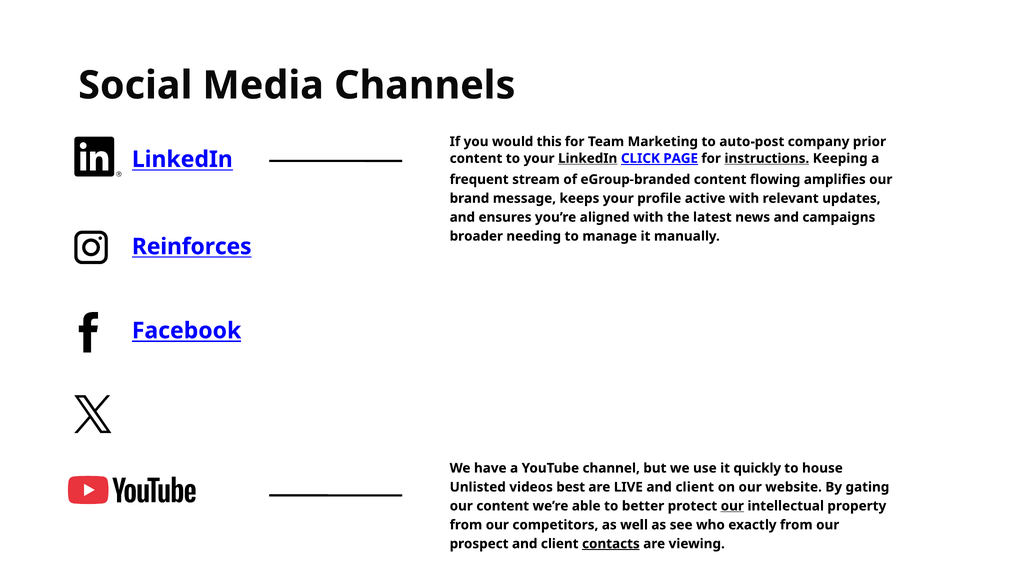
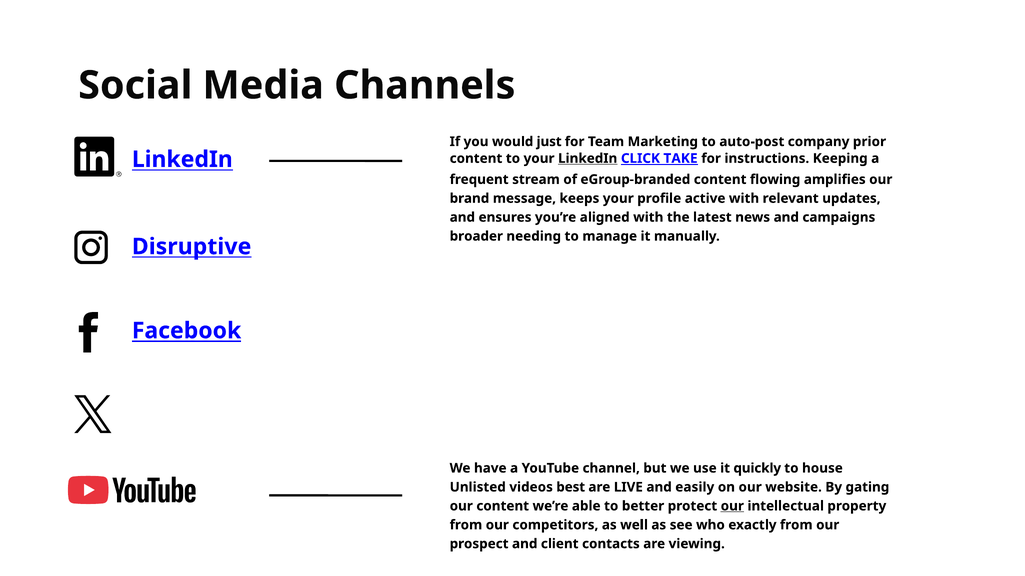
this: this -> just (549, 142)
PAGE: PAGE -> TAKE (681, 159)
instructions underline: present -> none (767, 159)
Reinforces: Reinforces -> Disruptive (192, 247)
LIVE and client: client -> easily (695, 488)
contacts underline: present -> none (611, 544)
